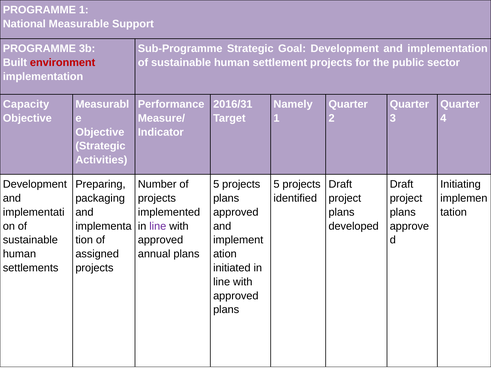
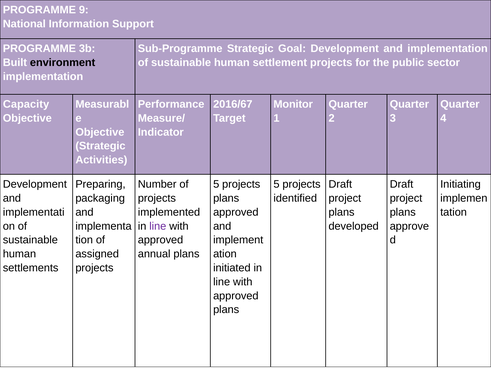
PROGRAMME 1: 1 -> 9 (84, 10)
Measurable: Measurable -> Information (79, 24)
environment colour: red -> black (63, 63)
2016/31: 2016/31 -> 2016/67 (233, 104)
Namely: Namely -> Monitor (293, 104)
